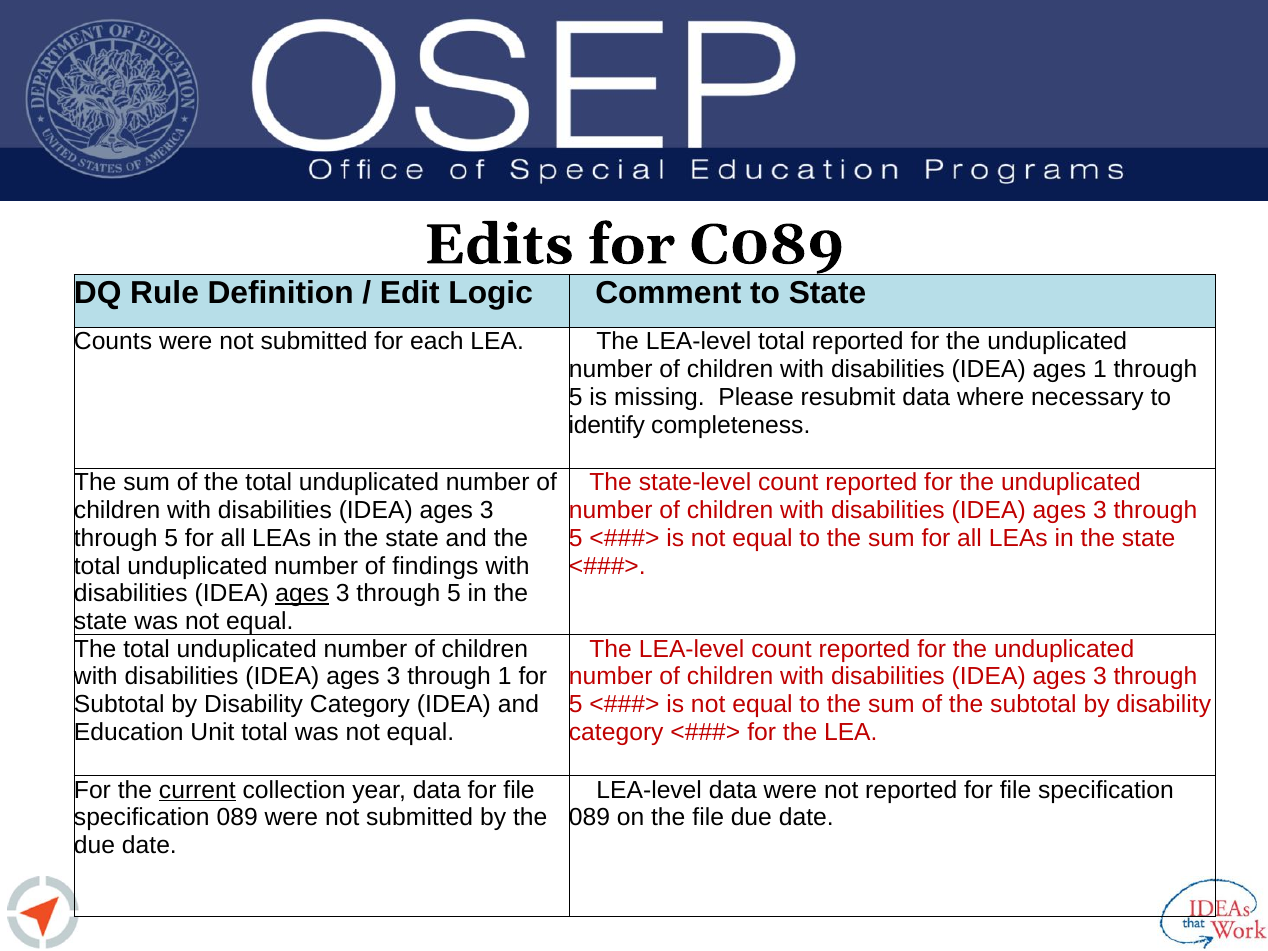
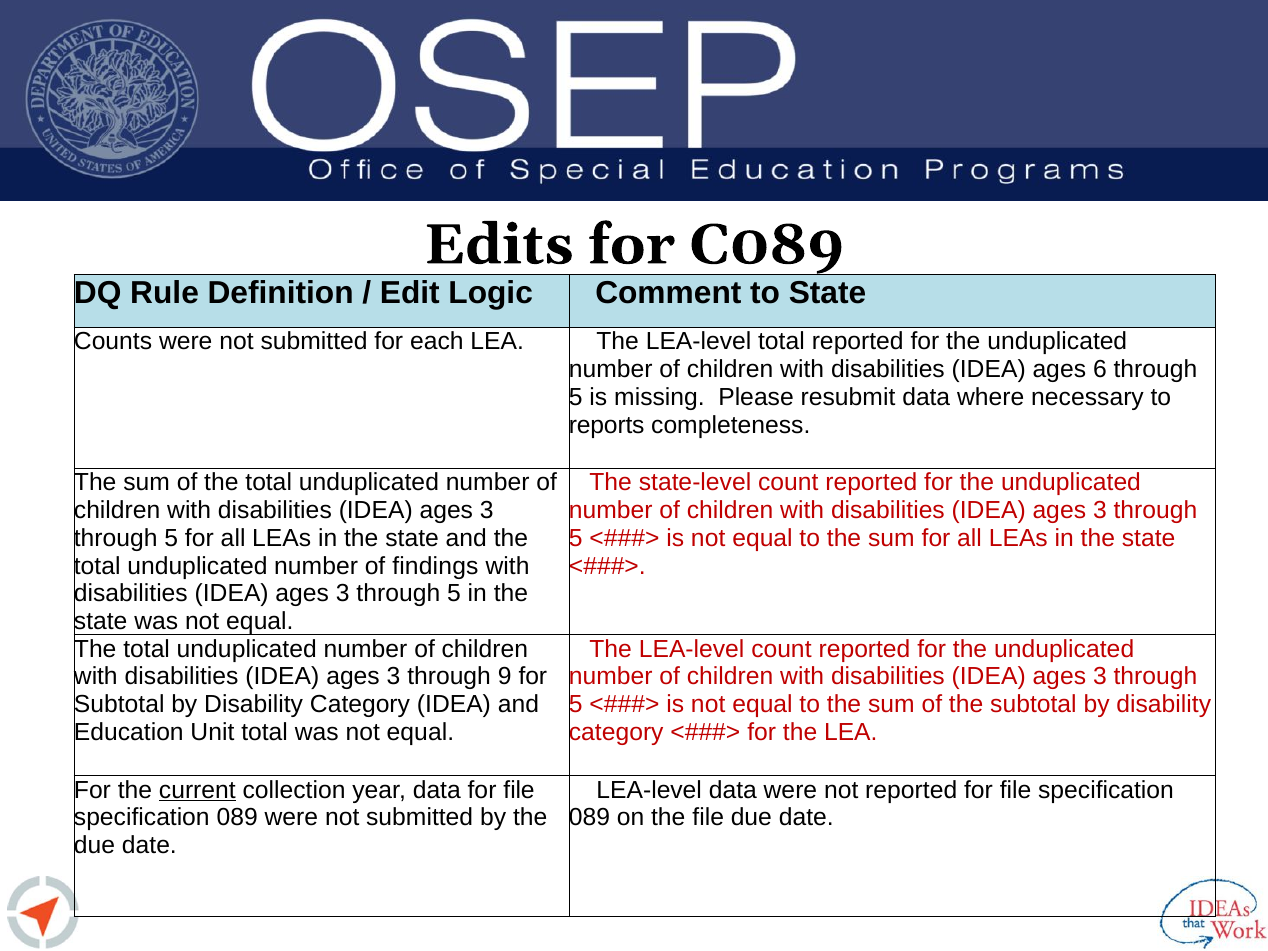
ages 1: 1 -> 6 (1100, 370)
identify: identify -> reports (607, 425)
ages underline: present -> none (302, 594)
through 1: 1 -> 9 (505, 677)
